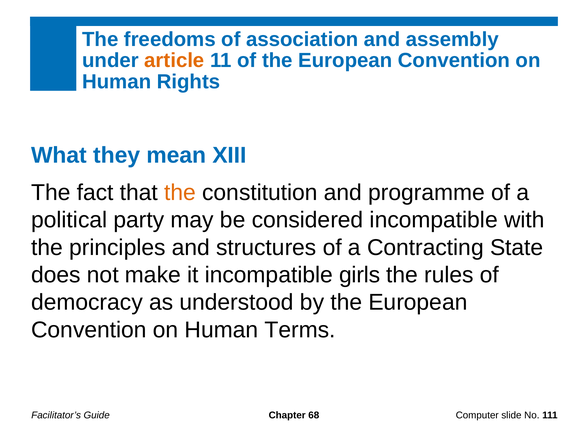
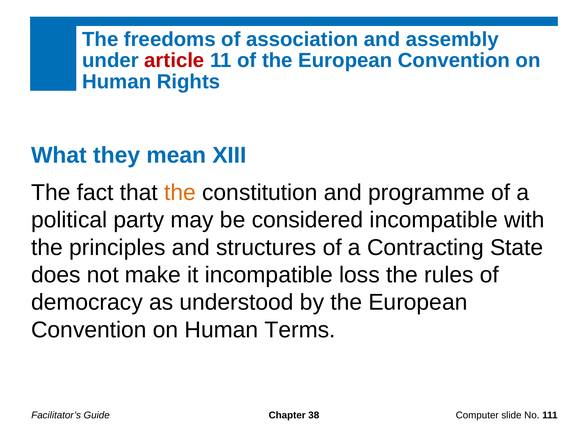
article colour: orange -> red (174, 61)
girls: girls -> loss (360, 275)
68: 68 -> 38 (314, 415)
